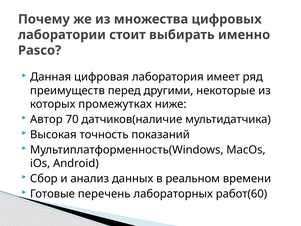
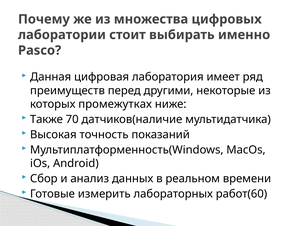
Автор: Автор -> Также (46, 119)
перечень: перечень -> измерить (104, 194)
